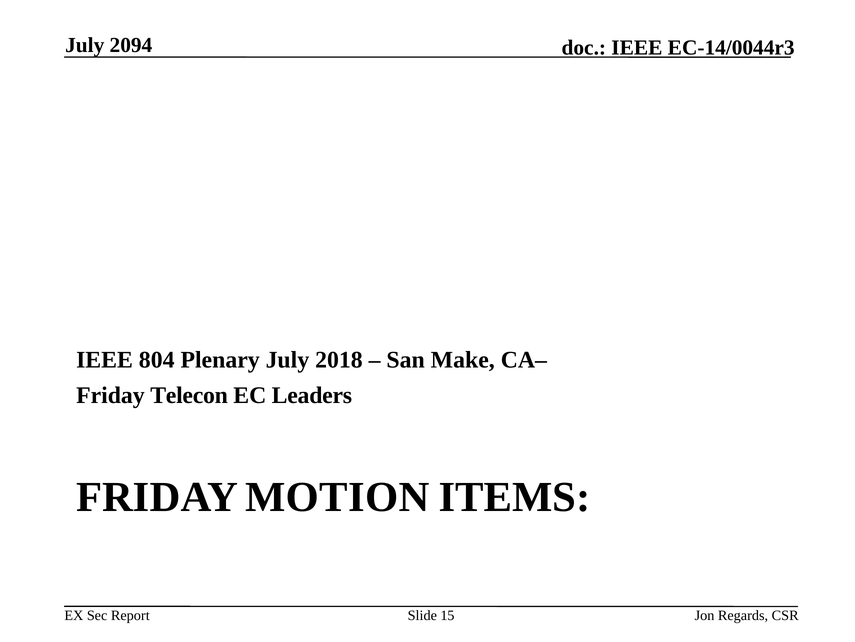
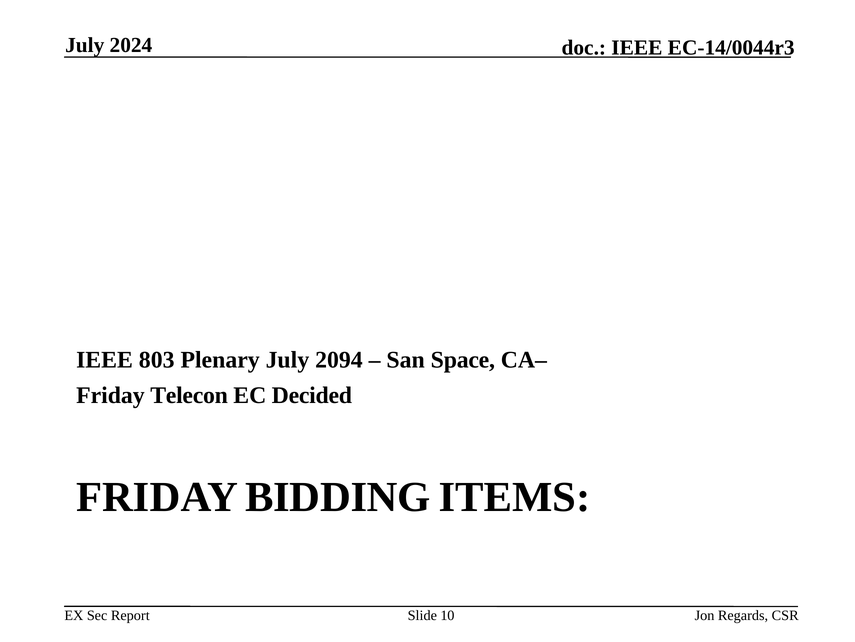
2094: 2094 -> 2024 (131, 45)
804: 804 -> 803 (157, 359)
2018: 2018 -> 2094 (339, 359)
Make: Make -> Space (463, 359)
Leaders: Leaders -> Decided (312, 395)
MOTION: MOTION -> BIDDING (338, 496)
15: 15 -> 10 (447, 615)
